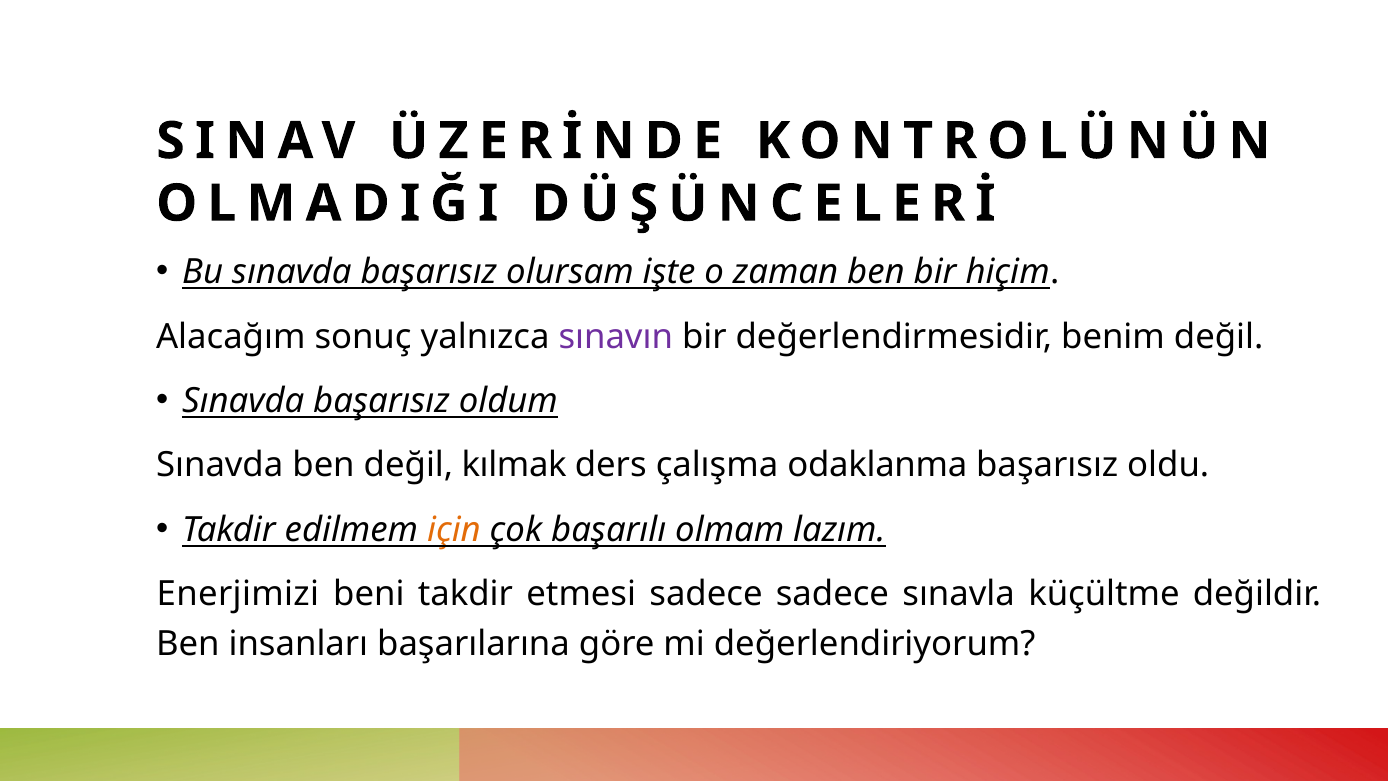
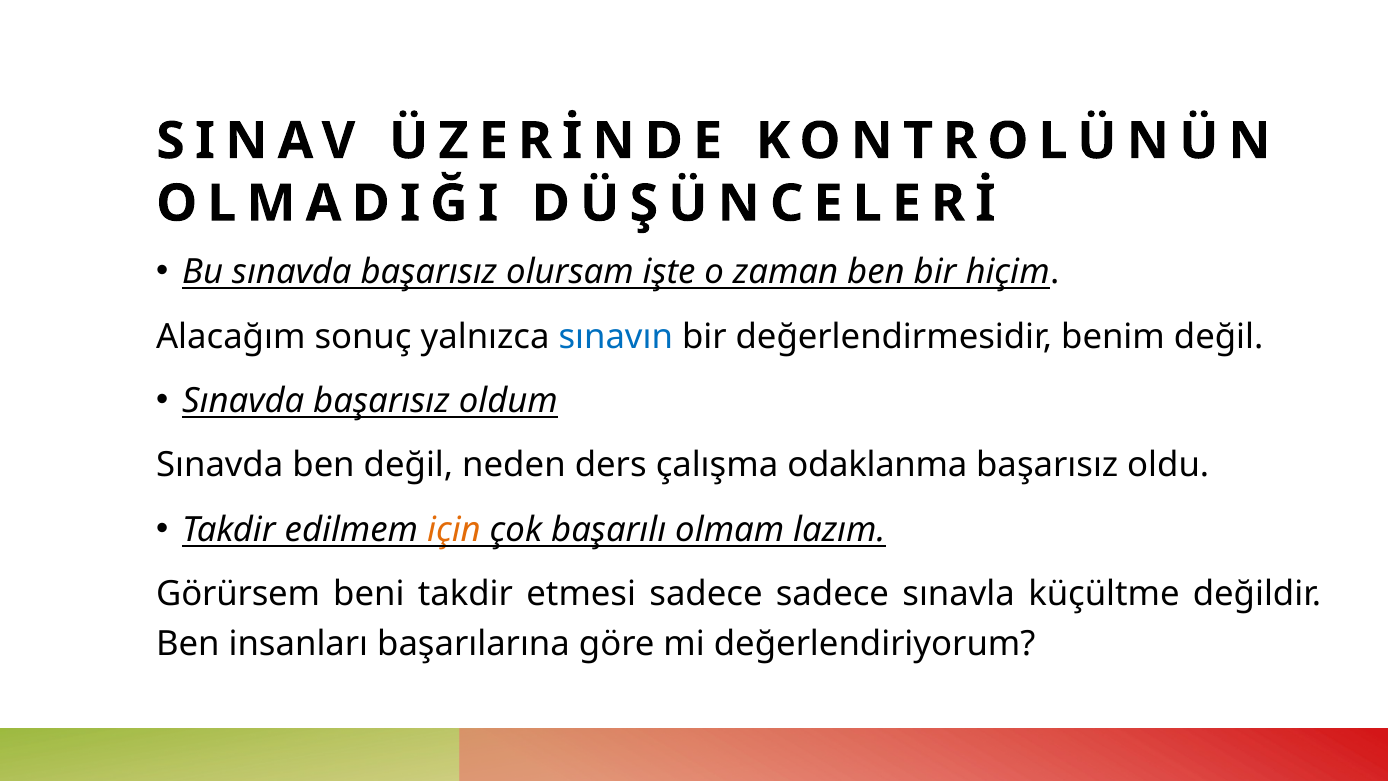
sınavın colour: purple -> blue (616, 336)
kılmak: kılmak -> neden (514, 465)
Enerjimizi: Enerjimizi -> Görürsem (238, 594)
